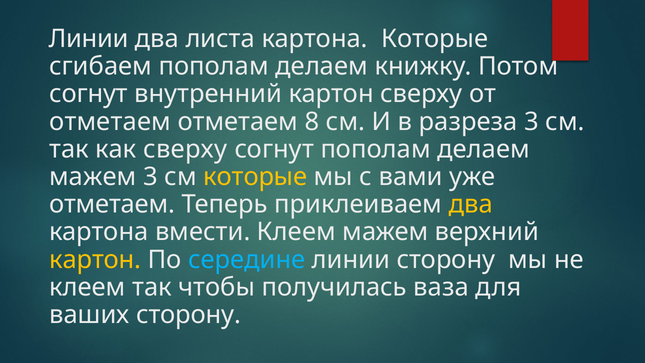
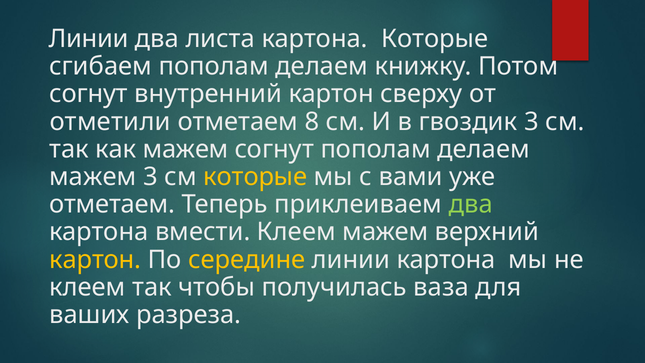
отметаем: отметаем -> отметили (110, 122)
разреза: разреза -> гвоздик (468, 122)
как сверху: сверху -> мажем (186, 149)
два colour: yellow -> light green (471, 204)
середине colour: light blue -> yellow (247, 259)
линии сторону: сторону -> картона (446, 259)
ваших сторону: сторону -> разреза (189, 315)
